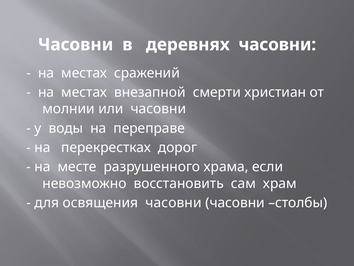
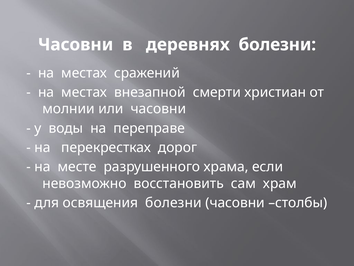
деревнях часовни: часовни -> болезни (277, 45)
освящения часовни: часовни -> болезни (173, 202)
